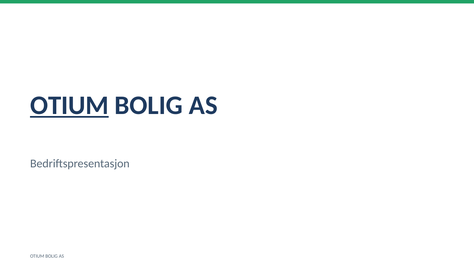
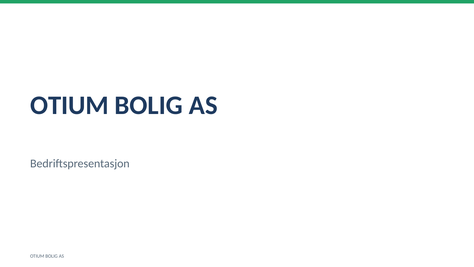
OTIUM underline: present -> none (69, 105)
